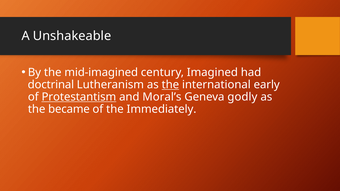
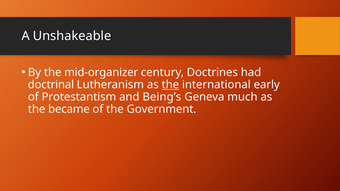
mid-imagined: mid-imagined -> mid-organizer (101, 72)
Imagined: Imagined -> Doctrines (212, 72)
Protestantism underline: present -> none (79, 97)
Moral’s: Moral’s -> Being’s (162, 97)
godly: godly -> much (242, 97)
Immediately: Immediately -> Government (162, 109)
